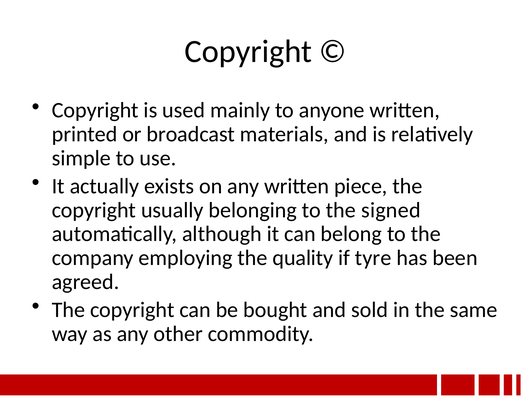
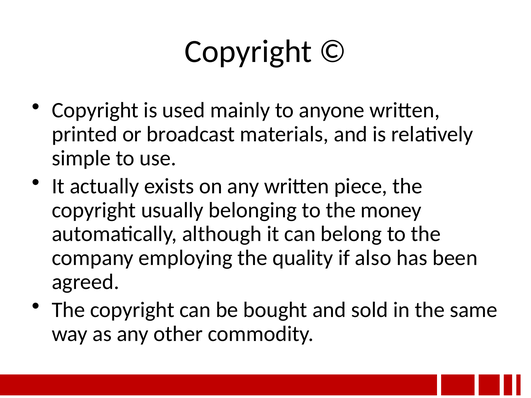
signed: signed -> money (391, 210)
tyre: tyre -> also (373, 258)
